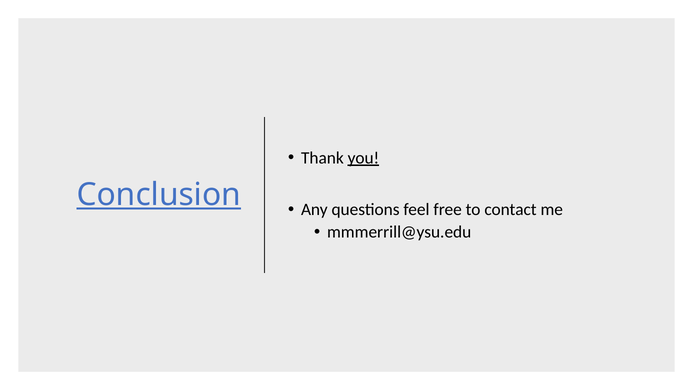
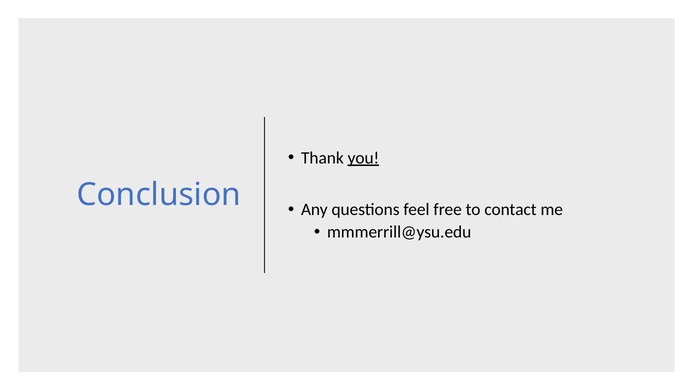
Conclusion underline: present -> none (159, 195)
